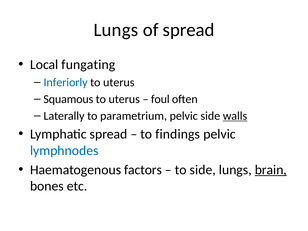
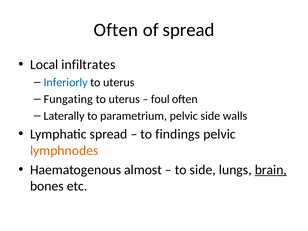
Lungs: Lungs -> Often (116, 30)
fungating: fungating -> infiltrates (88, 65)
Squamous: Squamous -> Fungating (68, 99)
walls underline: present -> none (235, 116)
lymphnodes colour: blue -> orange (64, 151)
factors: factors -> almost (143, 170)
